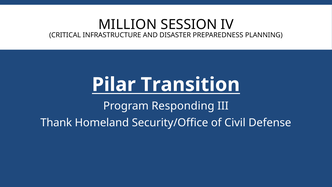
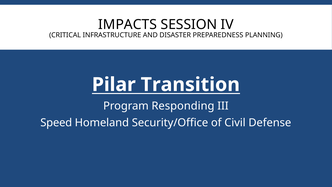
MILLION: MILLION -> IMPACTS (128, 24)
Thank: Thank -> Speed (56, 123)
